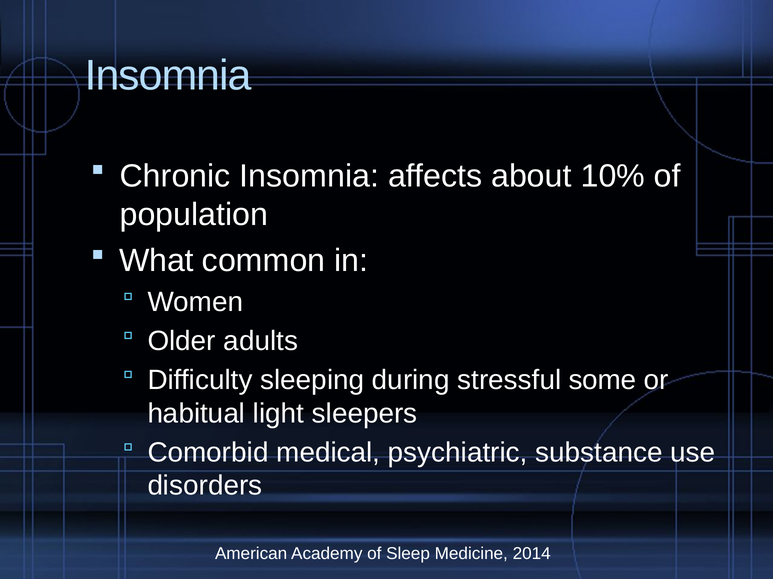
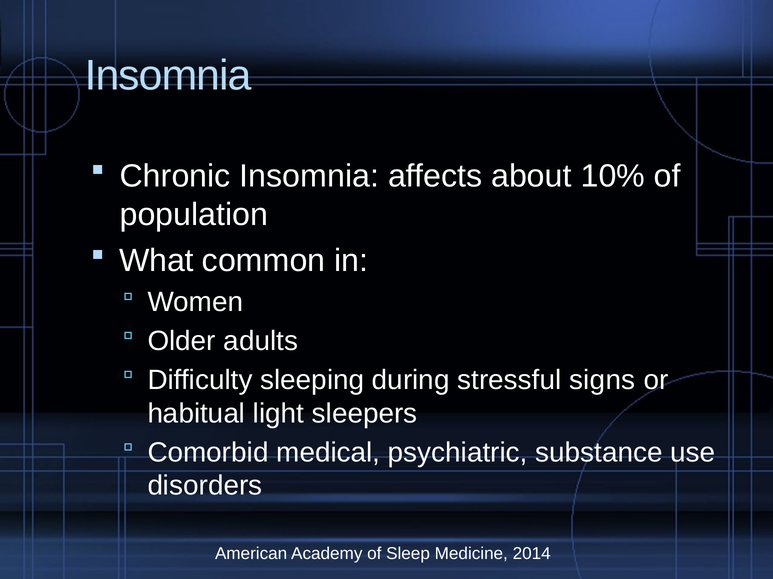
some: some -> signs (602, 380)
